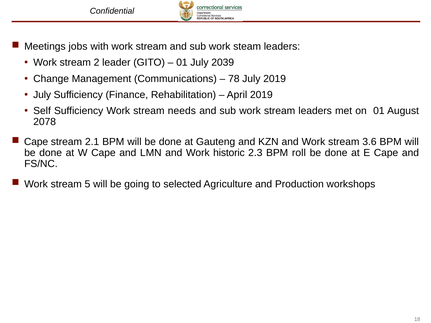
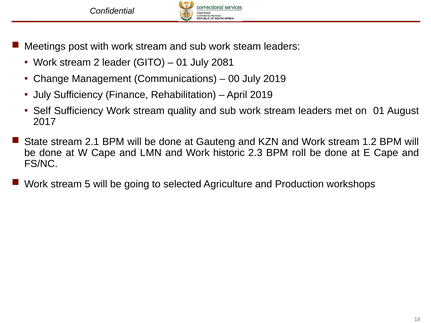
jobs: jobs -> post (78, 47)
2039: 2039 -> 2081 (223, 63)
78: 78 -> 00 (234, 79)
needs: needs -> quality (182, 111)
2078: 2078 -> 2017 (45, 122)
Cape: Cape -> State (36, 142)
3.6: 3.6 -> 1.2 (369, 142)
